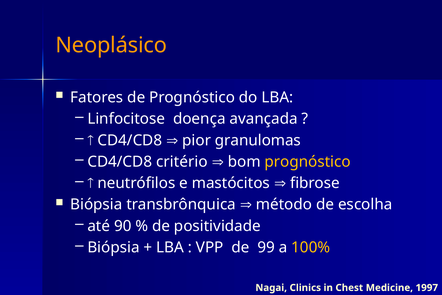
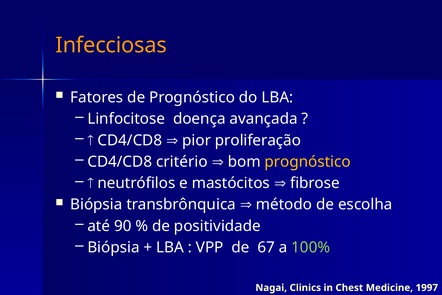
Neoplásico: Neoplásico -> Infecciosas (111, 45)
granulomas: granulomas -> proliferação (258, 140)
99: 99 -> 67 (266, 247)
100% colour: yellow -> light green (311, 247)
